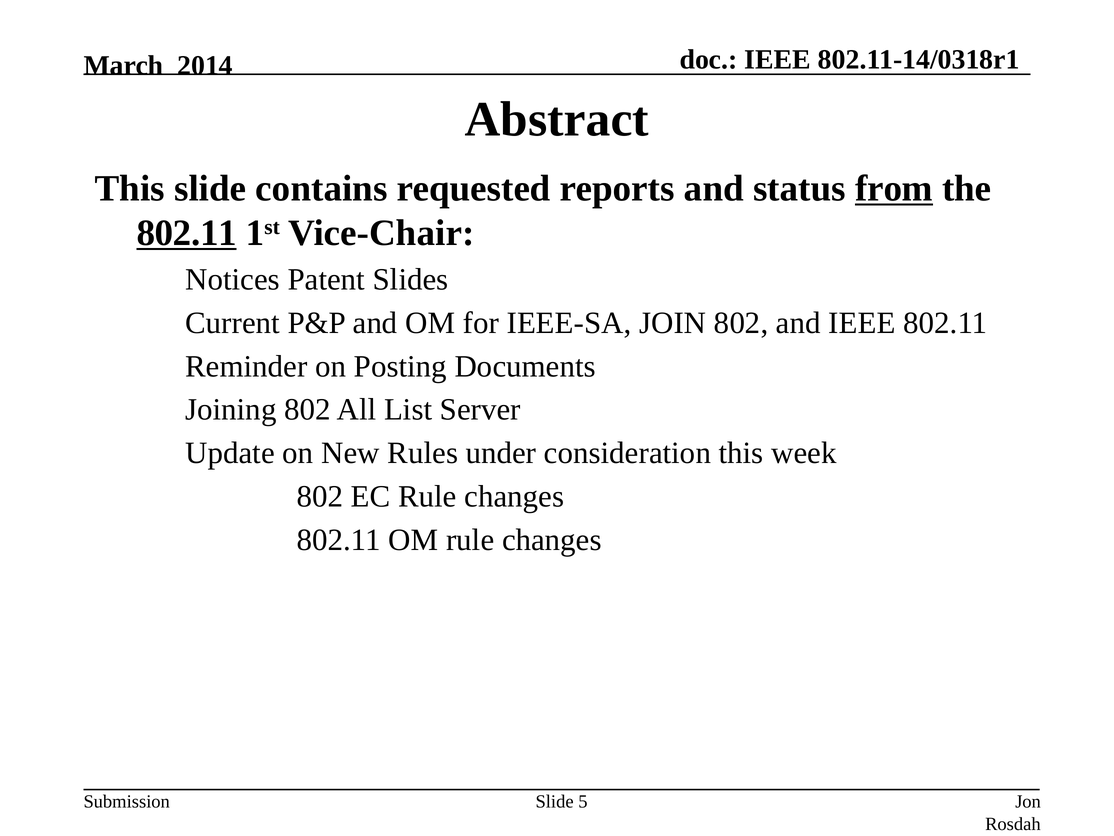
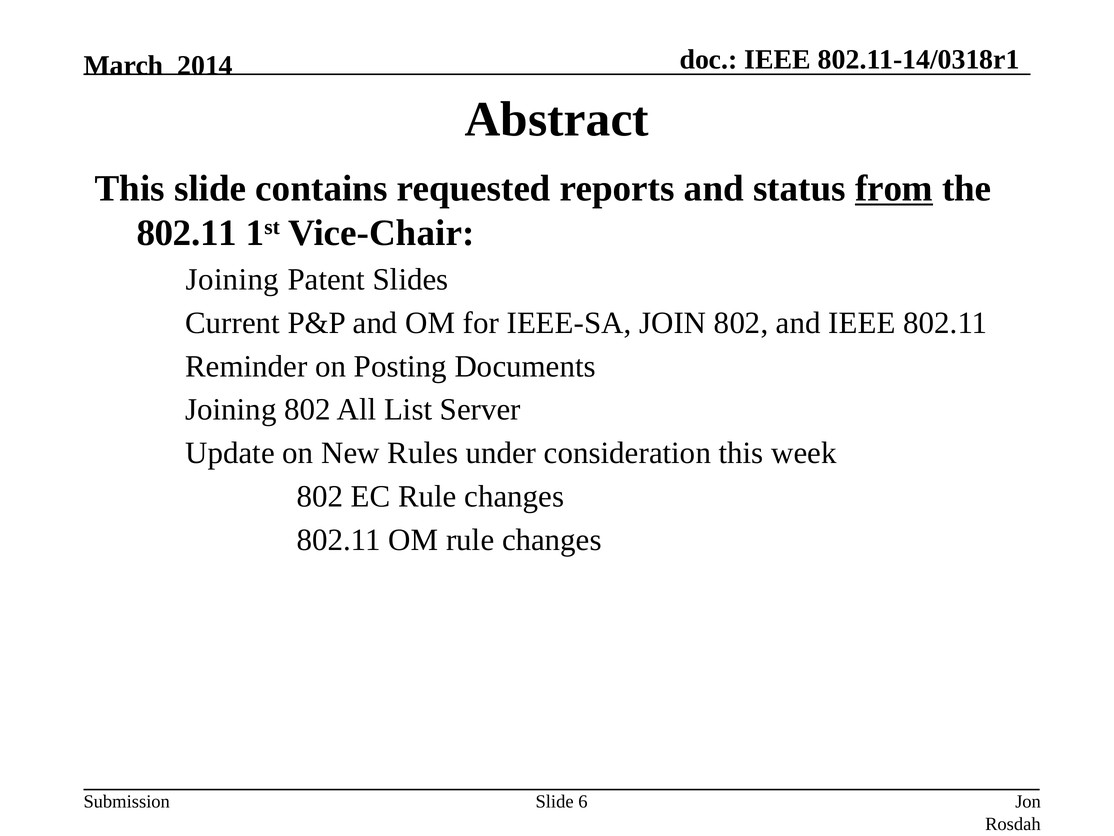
802.11 underline: present -> none (187, 233)
Notices: Notices -> Joining (232, 279)
5: 5 -> 6 (583, 801)
